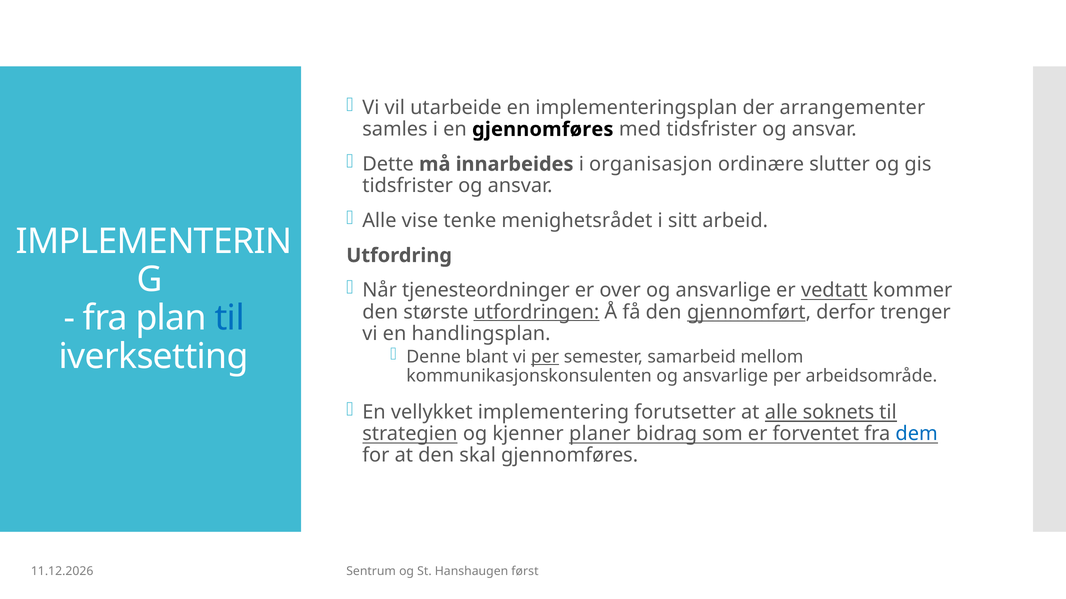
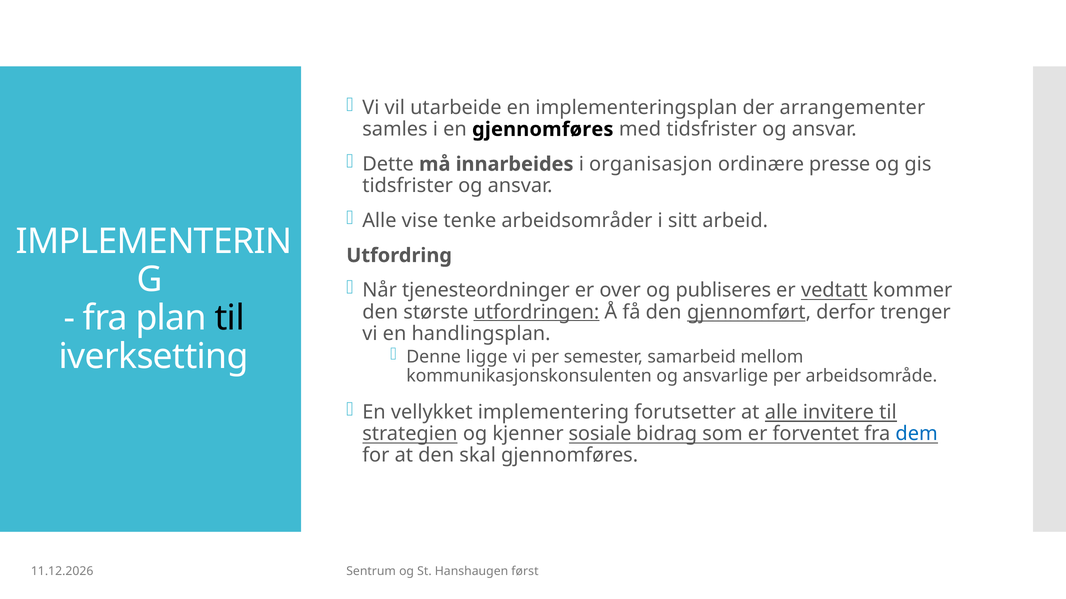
slutter: slutter -> presse (840, 164)
menighetsrådet: menighetsrådet -> arbeidsområder (577, 221)
over og ansvarlige: ansvarlige -> publiseres (723, 291)
til colour: blue -> black (230, 318)
blant: blant -> ligge (487, 357)
per underline: present -> none (545, 357)
soknets: soknets -> invitere (838, 413)
planer: planer -> sosiale (600, 434)
